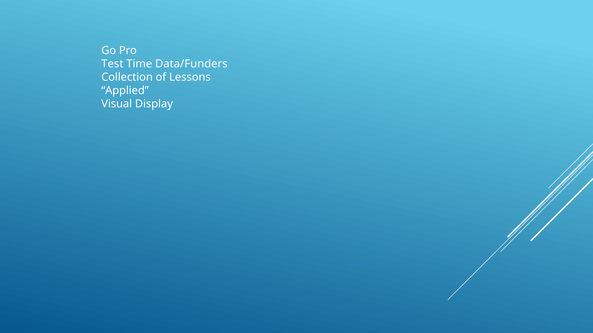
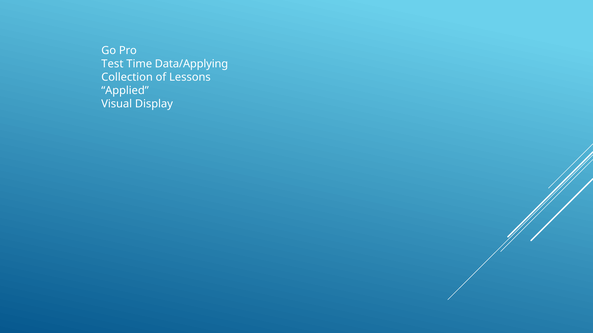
Data/Funders: Data/Funders -> Data/Applying (191, 64)
